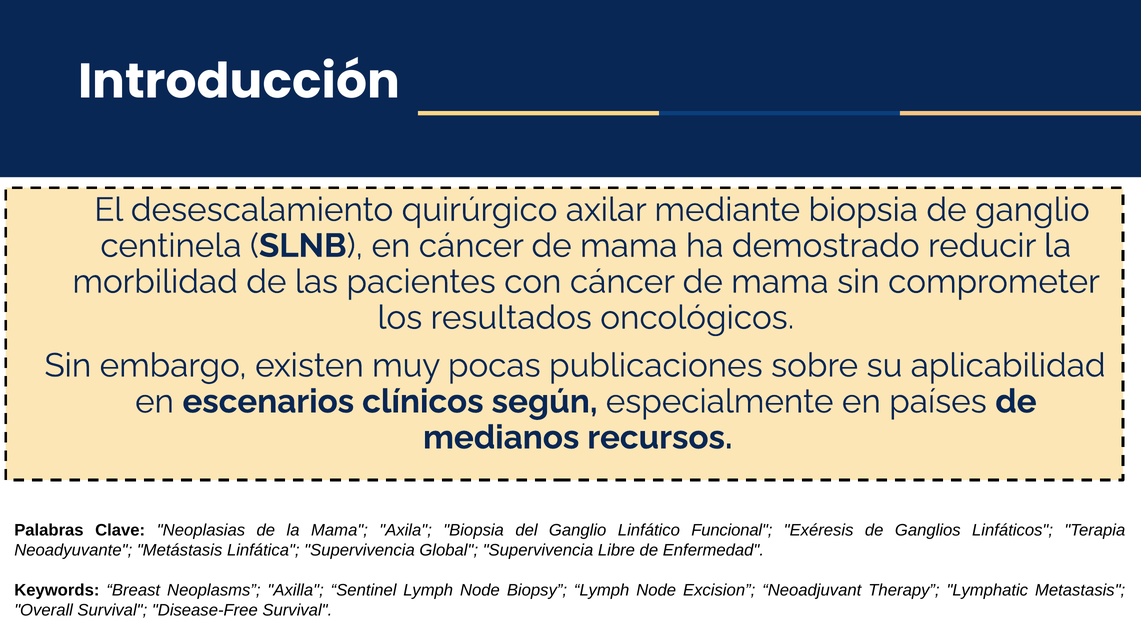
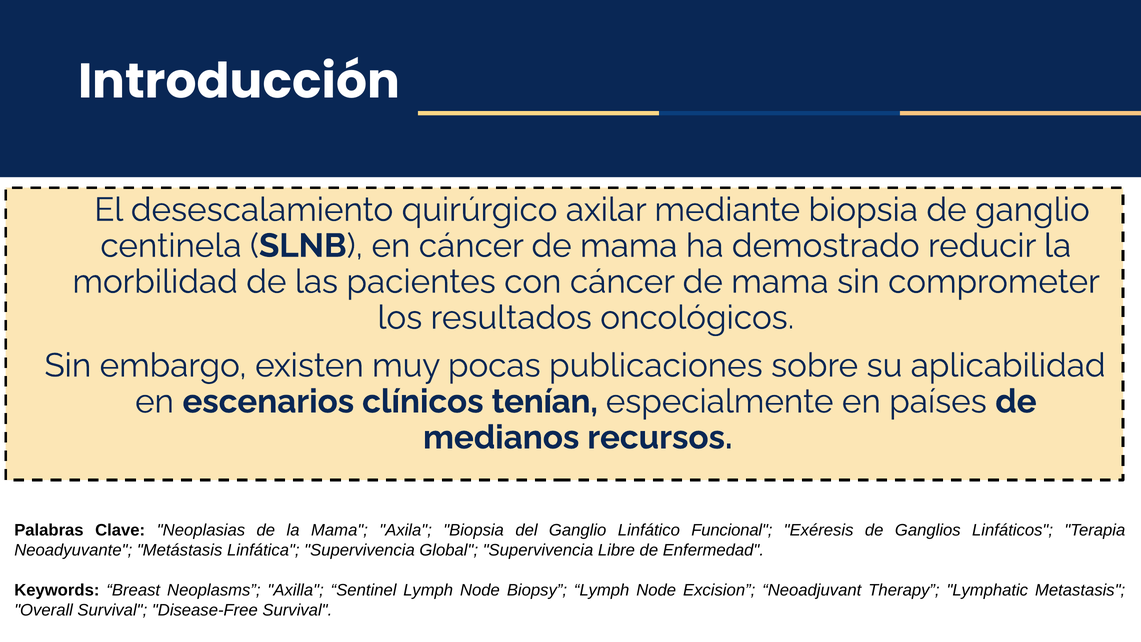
según: según -> tenían (545, 401)
